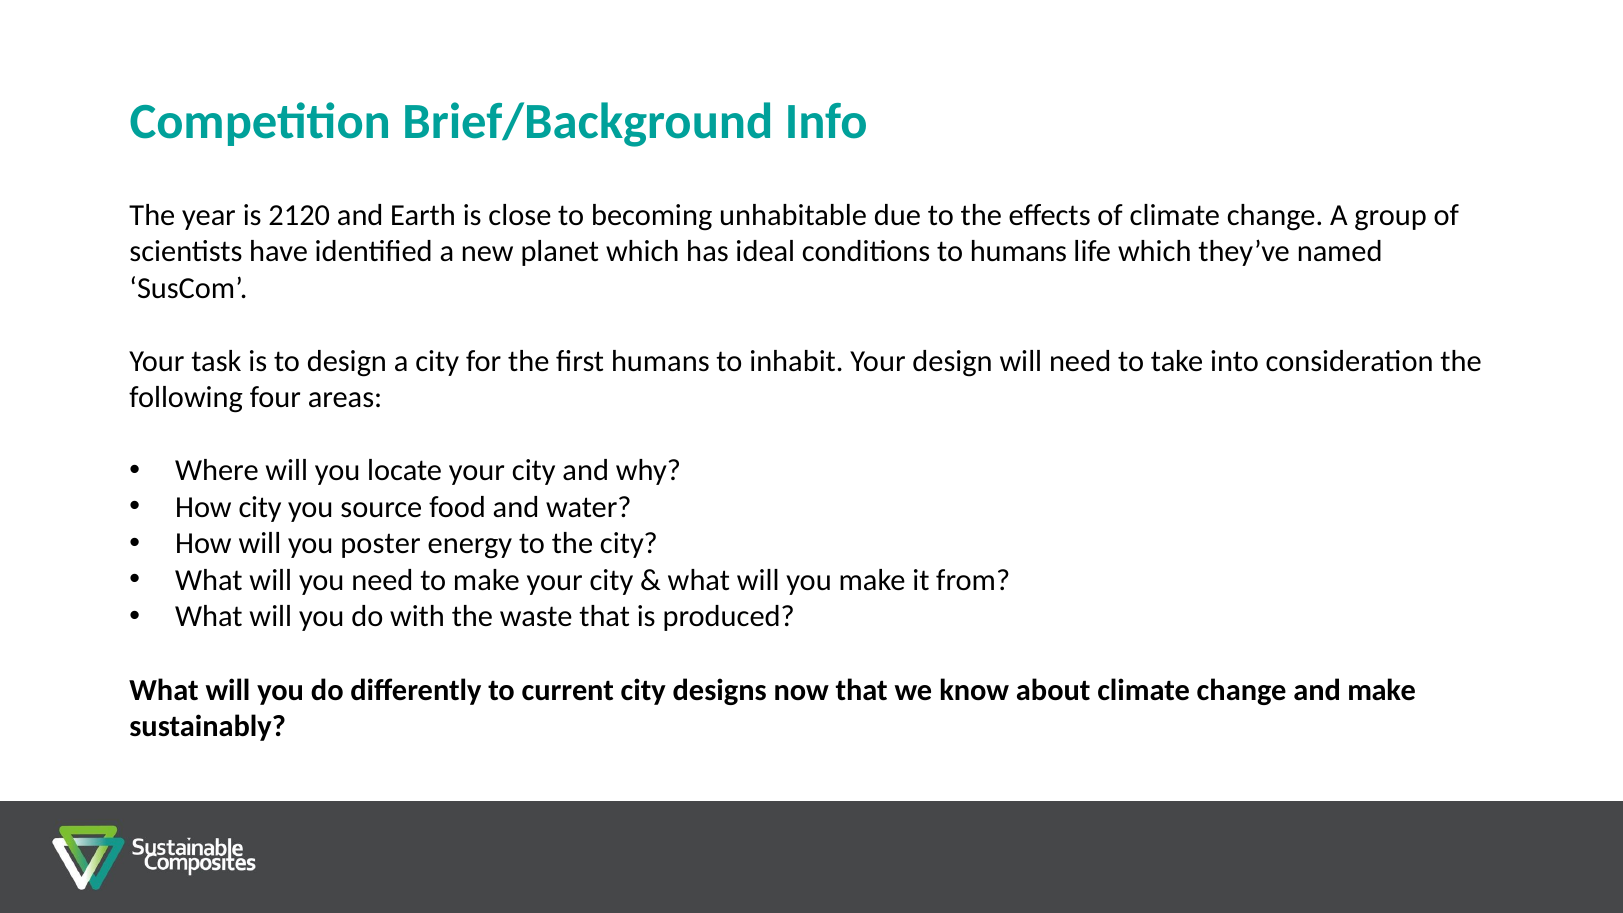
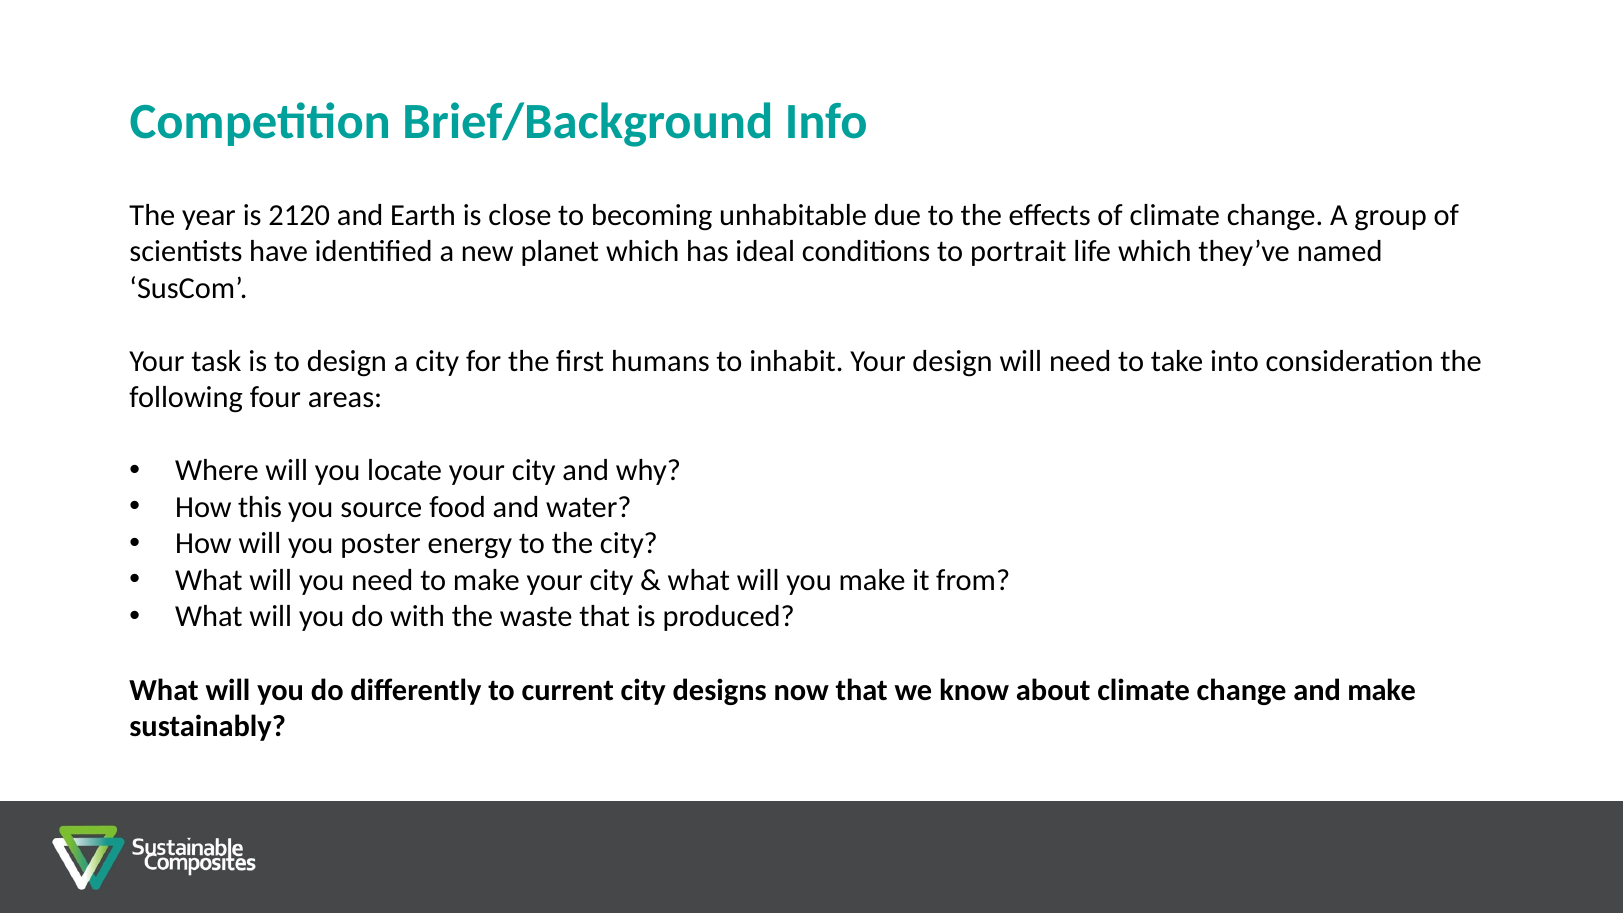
to humans: humans -> portrait (1018, 252)
How city: city -> this (260, 507)
